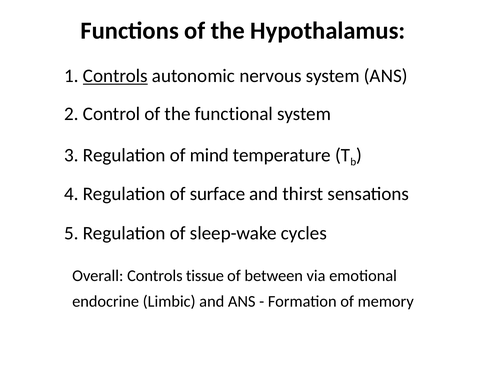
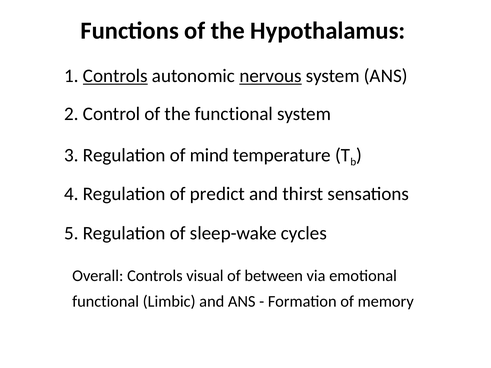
nervous underline: none -> present (270, 76)
surface: surface -> predict (217, 194)
tissue: tissue -> visual (205, 276)
endocrine: endocrine -> functional (106, 302)
